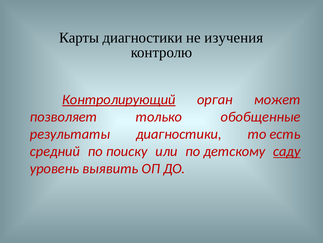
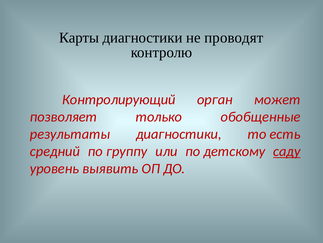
изучения: изучения -> проводят (234, 37)
Контролирующий underline: present -> none (119, 99)
поиску: поиску -> группу (127, 151)
